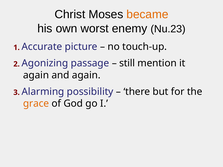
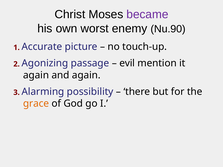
became colour: orange -> purple (147, 14)
Nu.23: Nu.23 -> Nu.90 (168, 29)
still: still -> evil (127, 63)
